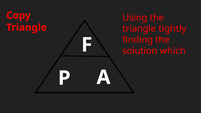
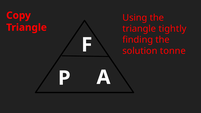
which: which -> tonne (173, 51)
